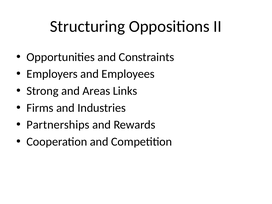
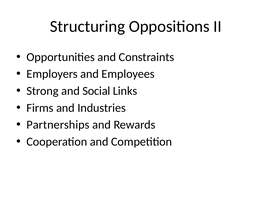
Areas: Areas -> Social (96, 91)
